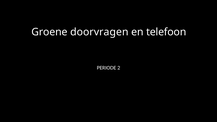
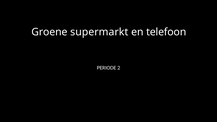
doorvragen: doorvragen -> supermarkt (99, 32)
